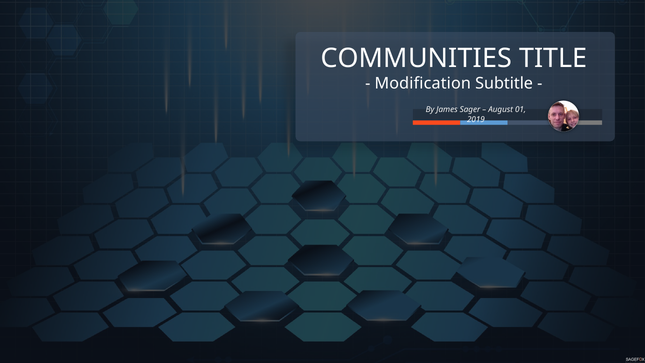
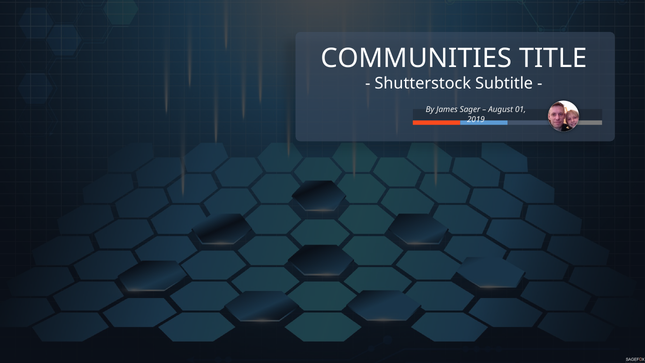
Modification: Modification -> Shutterstock (423, 83)
